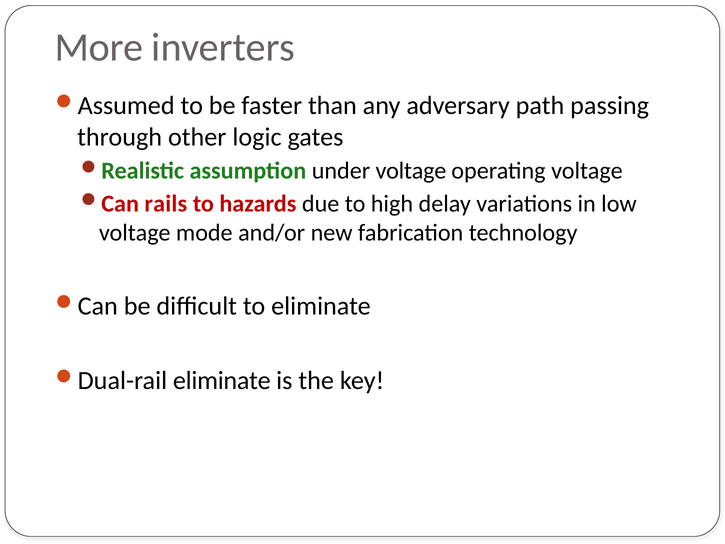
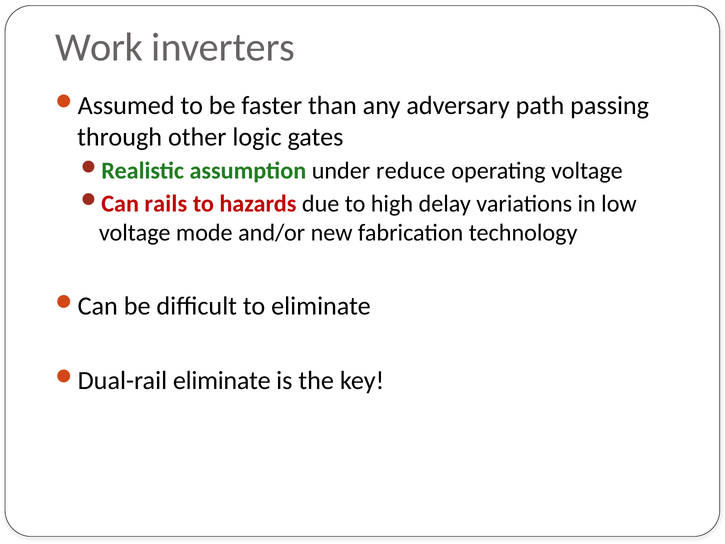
More: More -> Work (99, 48)
under voltage: voltage -> reduce (411, 171)
